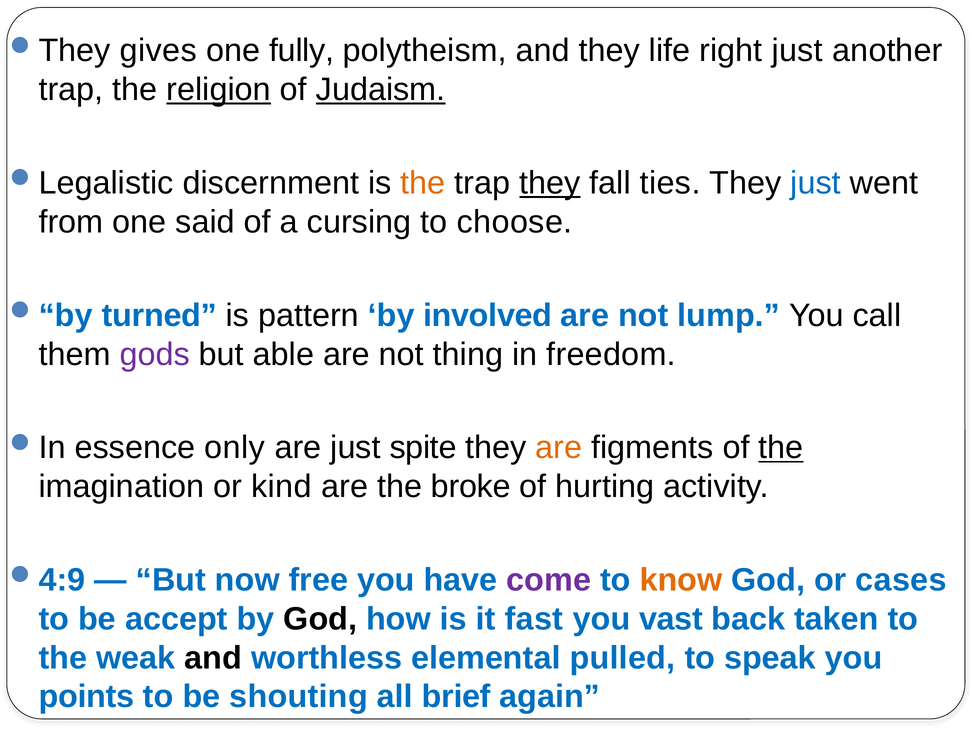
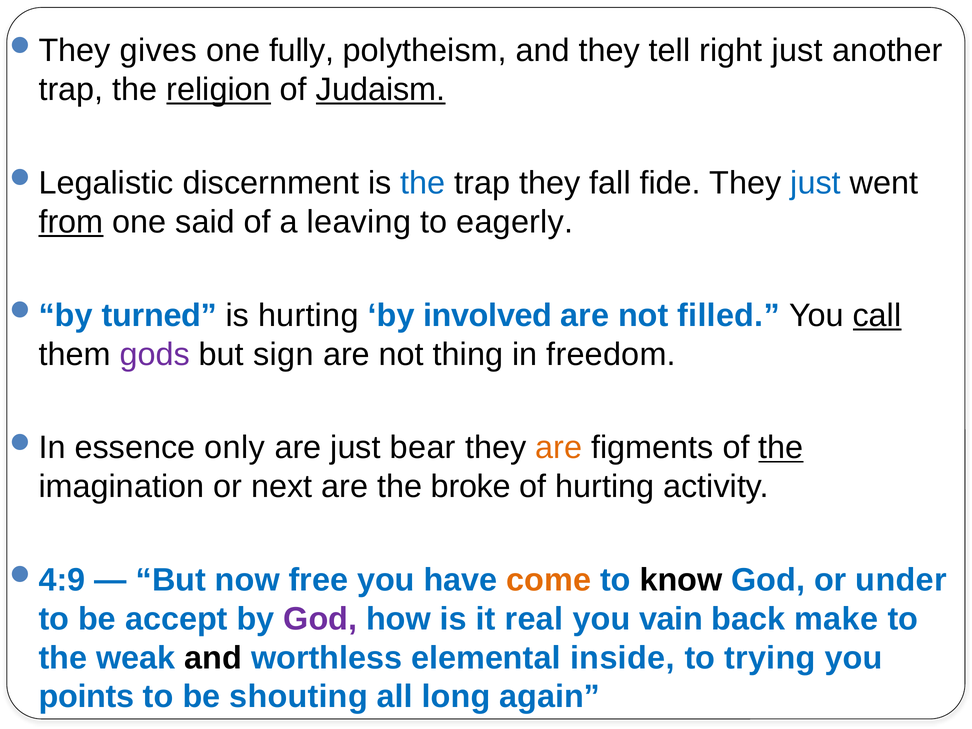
life: life -> tell (670, 51)
the colour: orange -> blue (423, 183)
they underline: present -> none (550, 183)
ties: ties -> fide (670, 183)
from underline: none -> present (71, 222)
cursing: cursing -> leaving (359, 222)
choose: choose -> eagerly (515, 222)
is pattern: pattern -> hurting (308, 315)
lump: lump -> filled (729, 315)
call underline: none -> present (877, 315)
able: able -> sign (283, 354)
spite: spite -> bear (423, 448)
kind: kind -> next (282, 487)
come colour: purple -> orange (549, 580)
know colour: orange -> black (681, 580)
cases: cases -> under (901, 580)
God colour: black -> purple (320, 619)
fast: fast -> real (534, 619)
vast: vast -> vain (671, 619)
taken: taken -> make (836, 619)
pulled: pulled -> inside (622, 658)
speak: speak -> trying (770, 658)
brief: brief -> long (456, 697)
